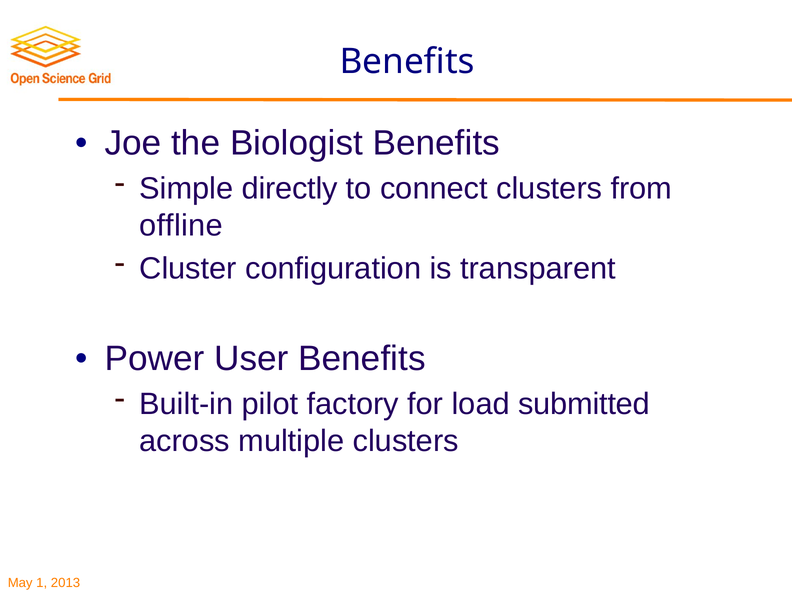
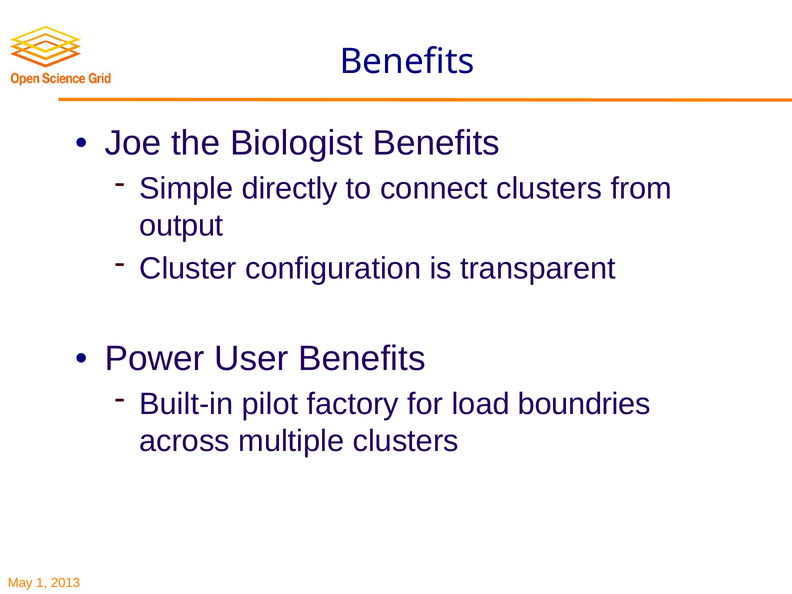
offline: offline -> output (181, 226)
submitted: submitted -> boundries (584, 404)
